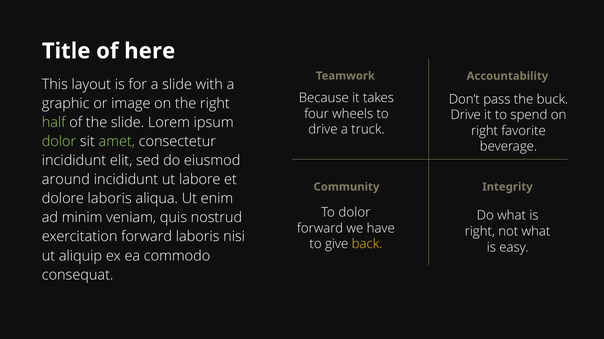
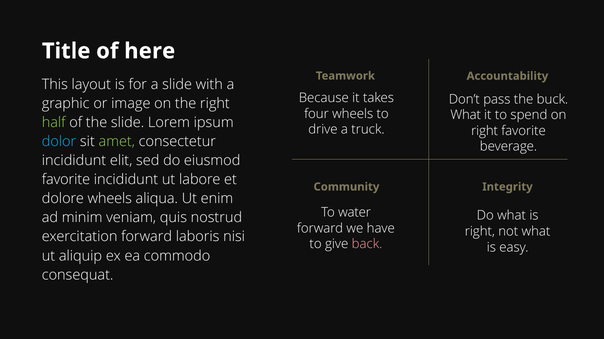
Drive: Drive -> What (466, 115)
dolor colour: light green -> light blue (59, 142)
around: around -> favorite (66, 180)
dolore laboris: laboris -> wheels (110, 199)
To dolor: dolor -> water (355, 213)
back colour: yellow -> pink (367, 245)
